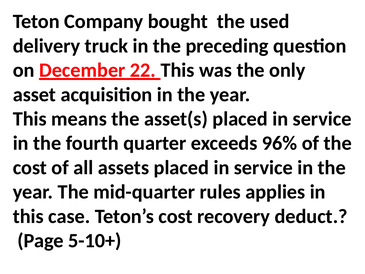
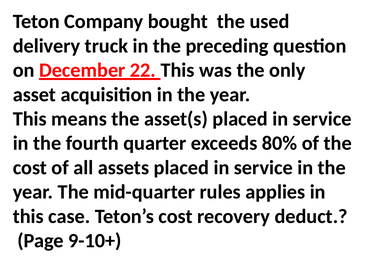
96%: 96% -> 80% (280, 143)
5-10+: 5-10+ -> 9-10+ (95, 240)
